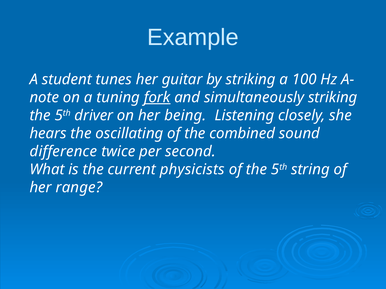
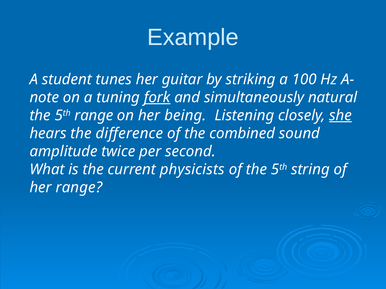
simultaneously striking: striking -> natural (333, 98)
5th driver: driver -> range (94, 116)
she underline: none -> present (341, 116)
oscillating: oscillating -> difference (129, 134)
difference: difference -> amplitude (64, 152)
